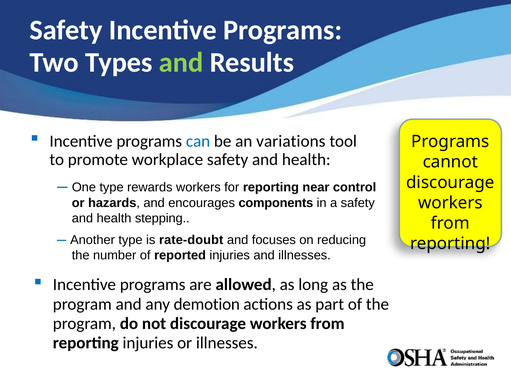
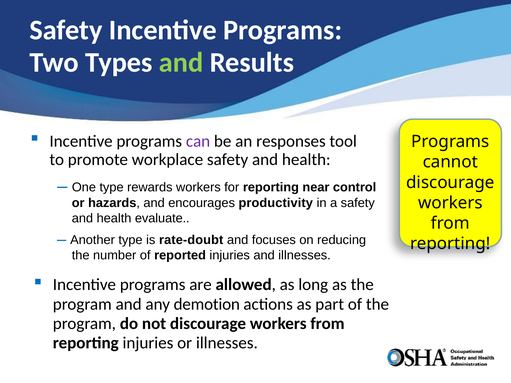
can colour: blue -> purple (198, 141)
variations: variations -> responses (291, 141)
components: components -> productivity (276, 203)
stepping: stepping -> evaluate (162, 218)
